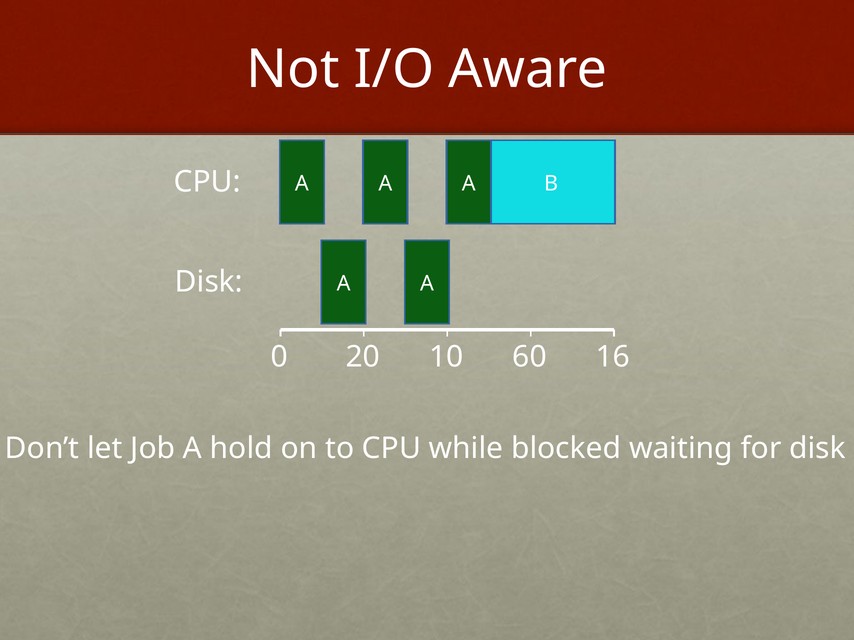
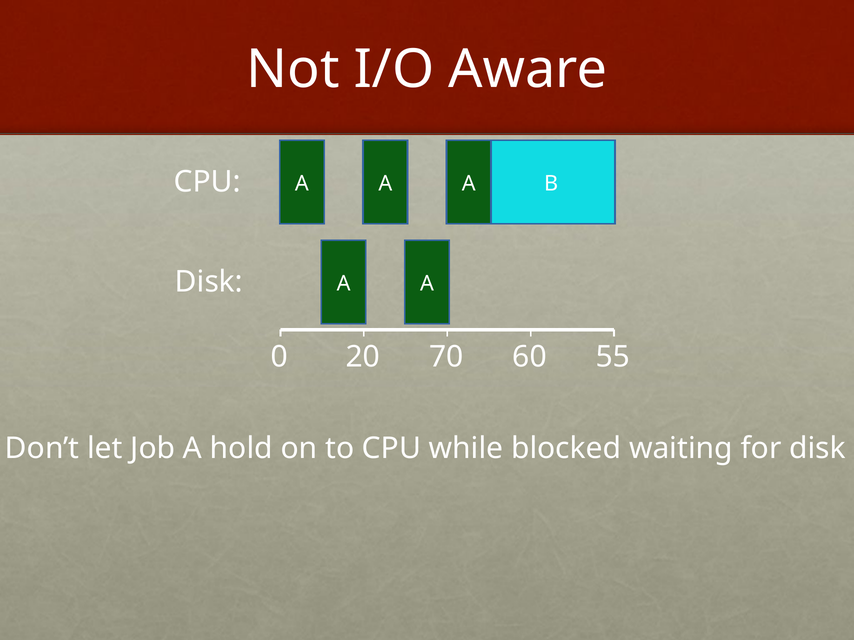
10: 10 -> 70 (446, 357)
16: 16 -> 55 (613, 357)
